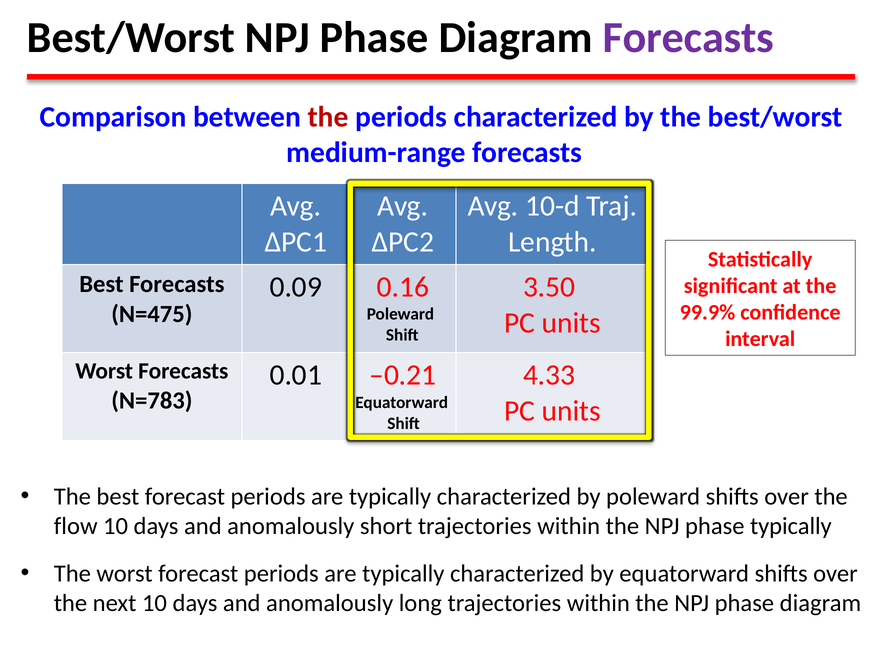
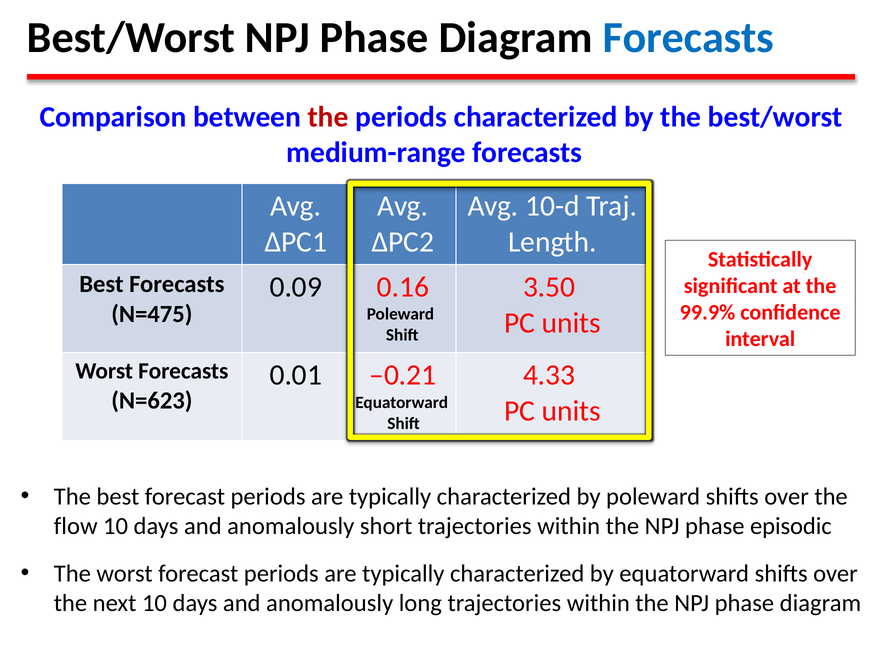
Forecasts colour: purple -> blue (688, 38)
N=783: N=783 -> N=623 (152, 400)
phase typically: typically -> episodic (791, 526)
